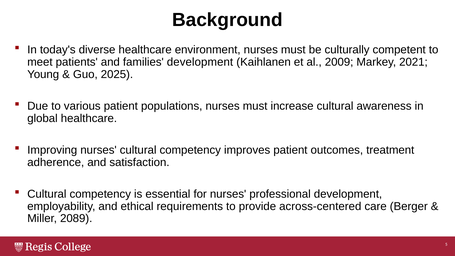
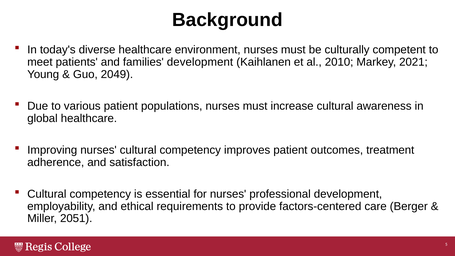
2009: 2009 -> 2010 (339, 62)
2025: 2025 -> 2049 (117, 74)
across-centered: across-centered -> factors-centered (320, 206)
2089: 2089 -> 2051 (76, 218)
